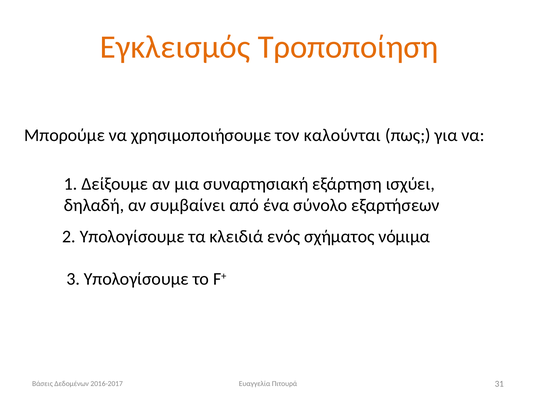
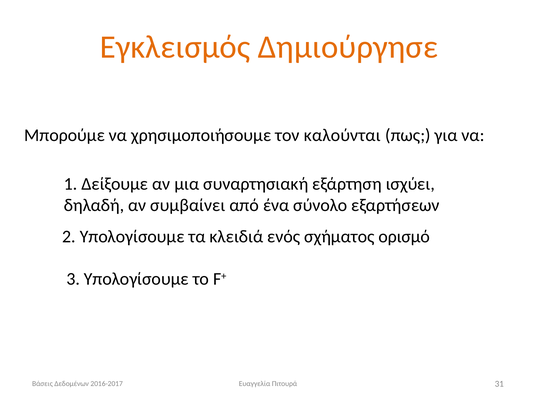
Τροποποίηση: Τροποποίηση -> Δημιούργησε (348, 47)
νόμιμα: νόμιμα -> ορισμό (404, 237)
